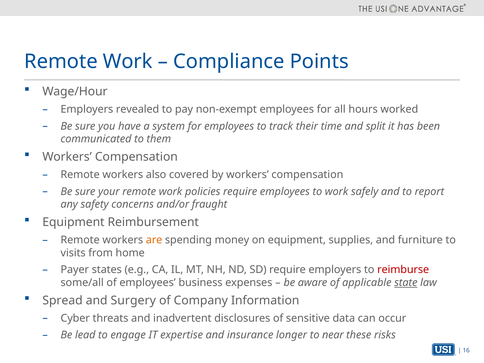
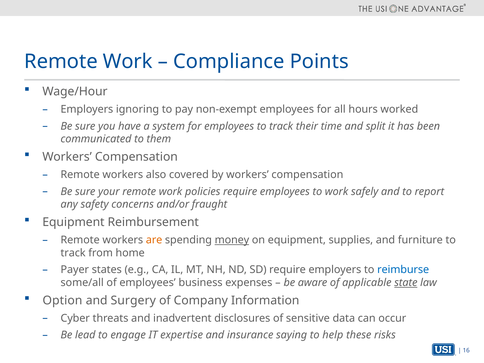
revealed: revealed -> ignoring (138, 109)
money underline: none -> present (232, 240)
visits: visits -> track (73, 253)
reimburse colour: red -> blue (403, 270)
Spread: Spread -> Option (62, 300)
longer: longer -> saying (292, 335)
near: near -> help (333, 335)
